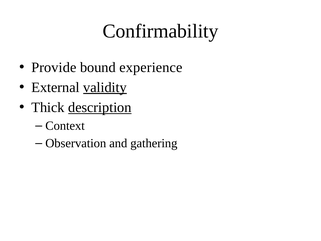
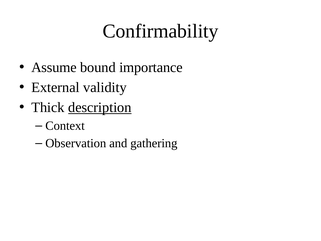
Provide: Provide -> Assume (54, 67)
experience: experience -> importance (151, 67)
validity underline: present -> none (105, 87)
